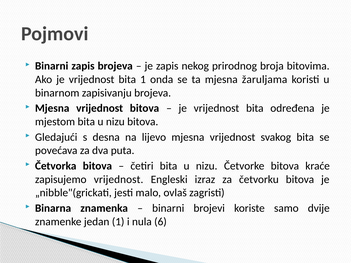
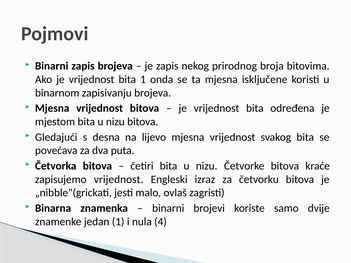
žaruljama: žaruljama -> isključene (265, 80)
6: 6 -> 4 (160, 222)
